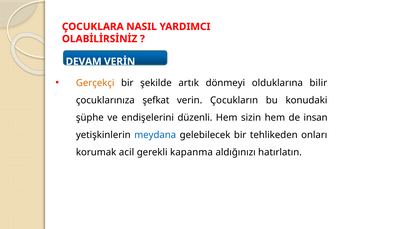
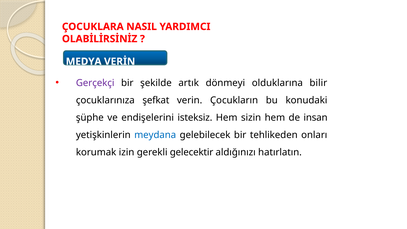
DEVAM: DEVAM -> MEDYA (84, 62)
Gerçekçi colour: orange -> purple (95, 83)
düzenli: düzenli -> isteksiz (195, 118)
acil: acil -> izin (127, 152)
kapanma: kapanma -> gelecektir (192, 152)
